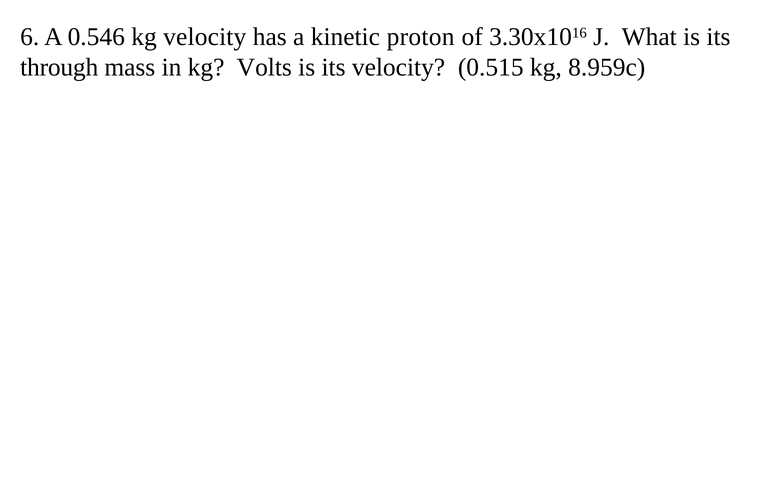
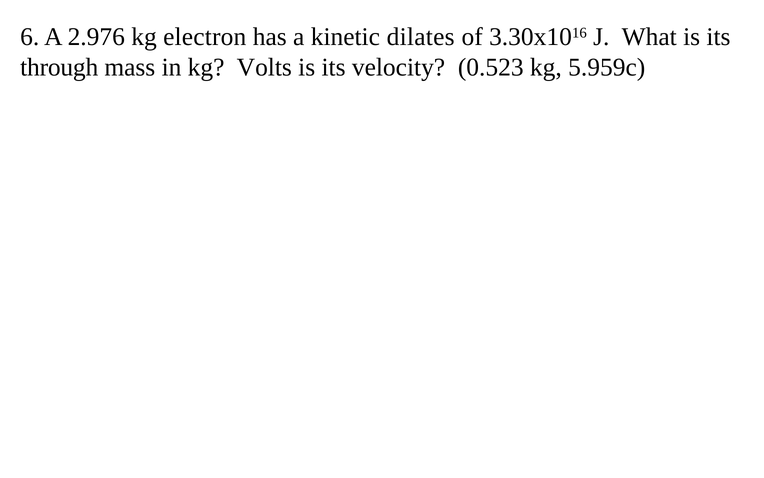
0.546: 0.546 -> 2.976 (96, 37)
kg velocity: velocity -> electron (205, 37)
proton: proton -> dilates (421, 37)
0.515: 0.515 -> 0.523 (491, 67)
8.959c: 8.959c -> 5.959c (607, 67)
